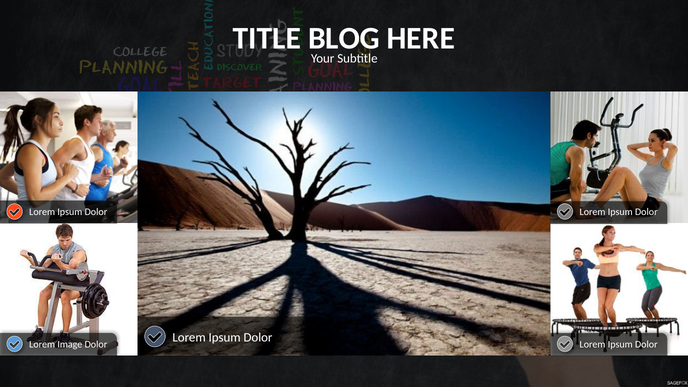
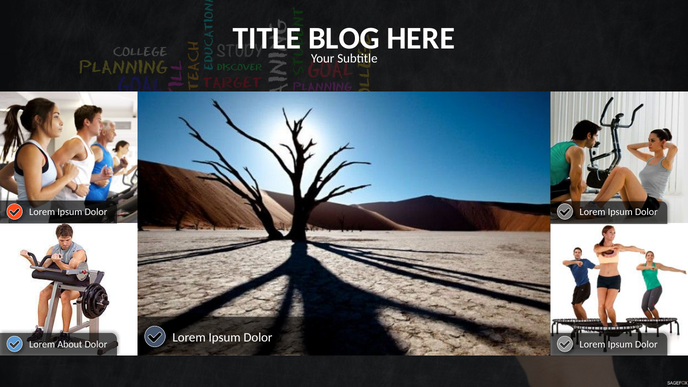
Image: Image -> About (70, 344)
